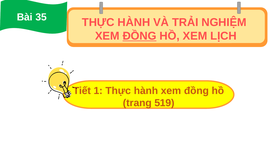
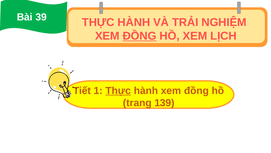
35: 35 -> 39 (41, 17)
Thực underline: none -> present (118, 90)
519: 519 -> 139 (164, 103)
